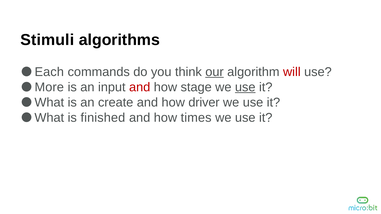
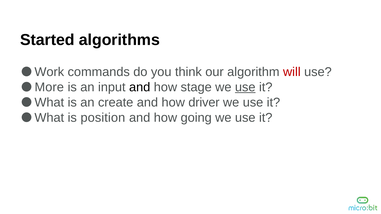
Stimuli: Stimuli -> Started (47, 40)
Each: Each -> Work (49, 72)
our underline: present -> none (215, 72)
and colour: red -> black (140, 87)
finished: finished -> position (103, 118)
times: times -> going (196, 118)
